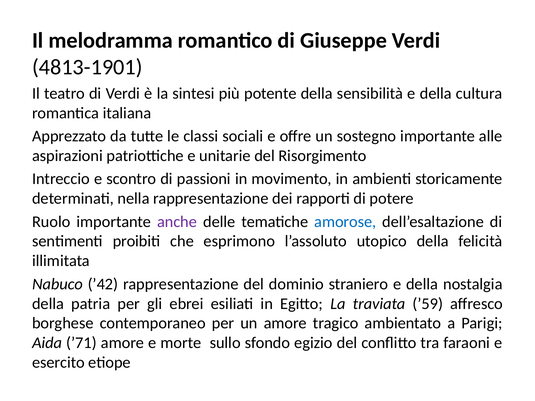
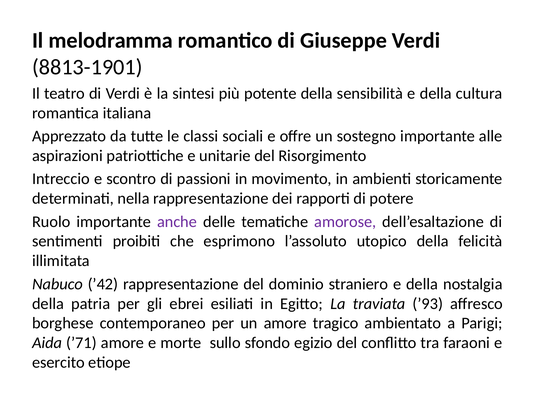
4813-1901: 4813-1901 -> 8813-1901 (87, 67)
amorose colour: blue -> purple (345, 222)
’59: ’59 -> ’93 (428, 304)
